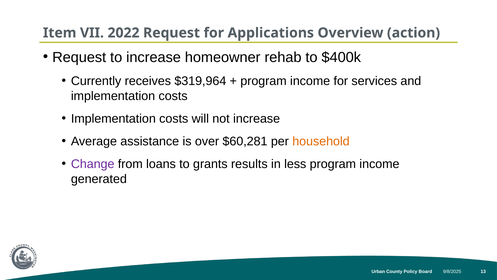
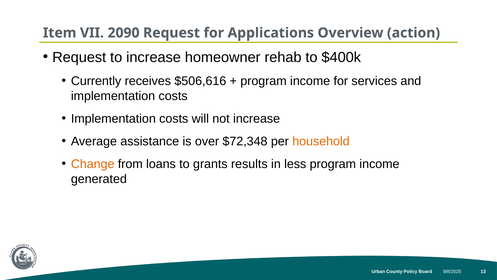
2022: 2022 -> 2090 (124, 33)
$319,964: $319,964 -> $506,616 (200, 81)
$60,281: $60,281 -> $72,348 (245, 141)
Change colour: purple -> orange (93, 164)
